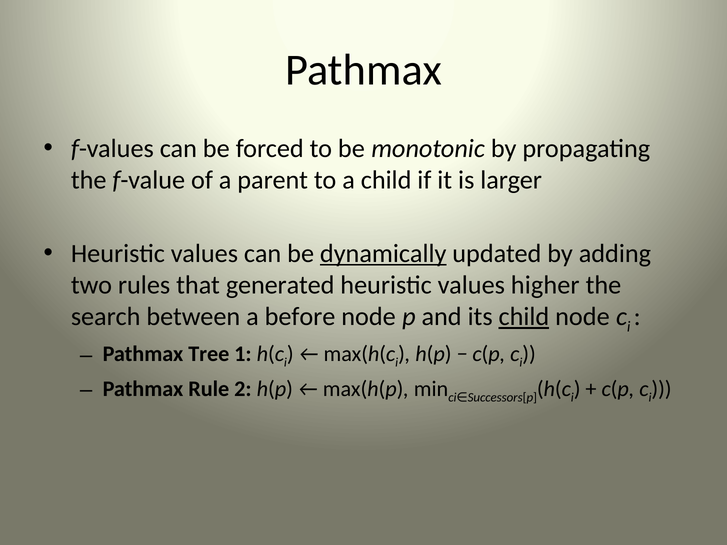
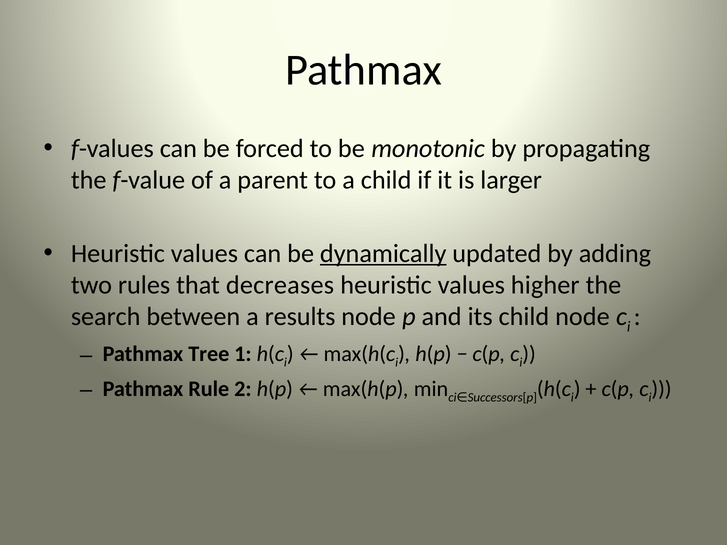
generated: generated -> decreases (280, 285)
before: before -> results (300, 317)
child underline: present -> none (524, 317)
